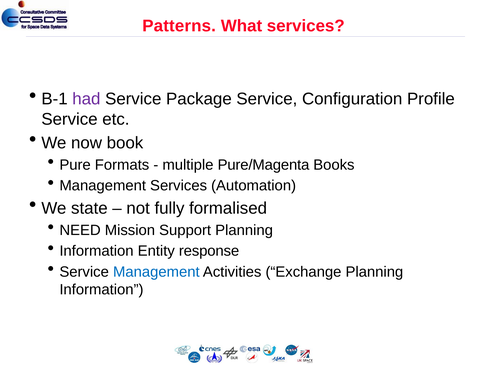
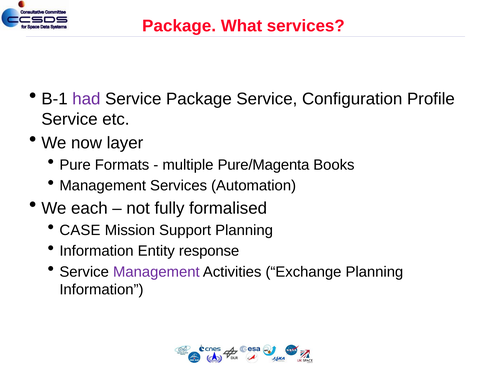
Patterns: Patterns -> Package (179, 26)
book: book -> layer (125, 143)
state: state -> each (89, 208)
NEED: NEED -> CASE (80, 230)
Management colour: blue -> purple (156, 272)
